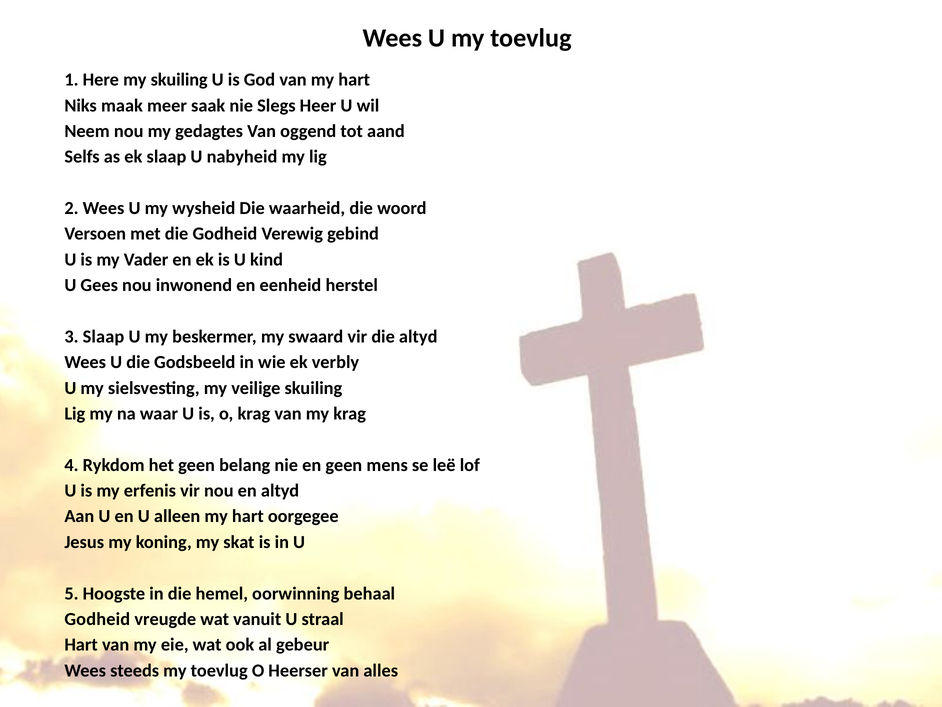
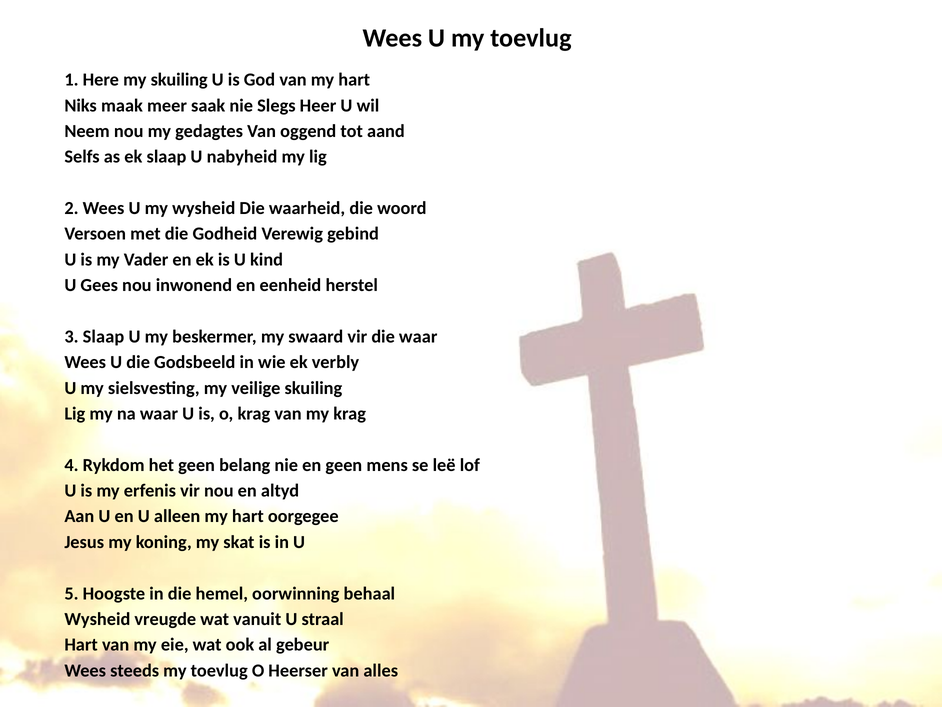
die altyd: altyd -> waar (418, 336)
Godheid: Godheid -> Wysheid (97, 619)
